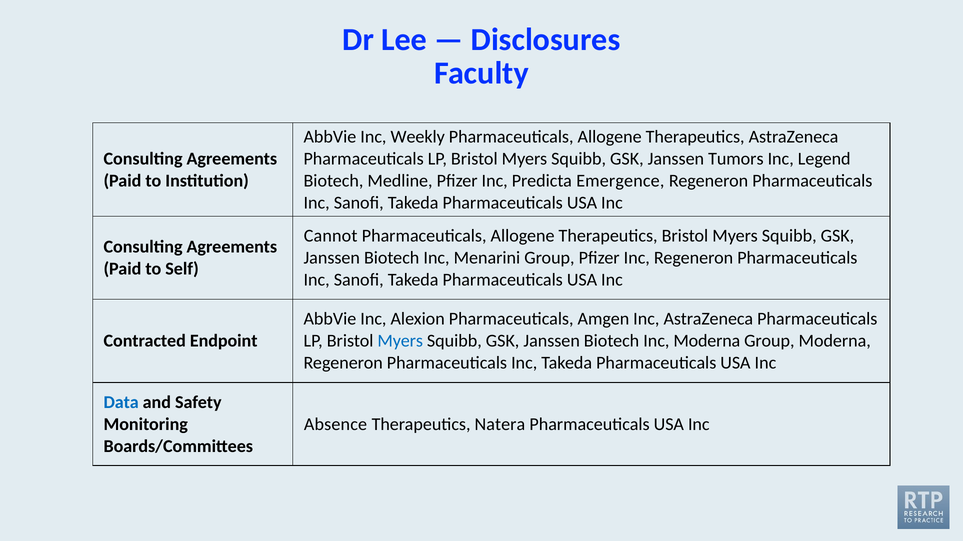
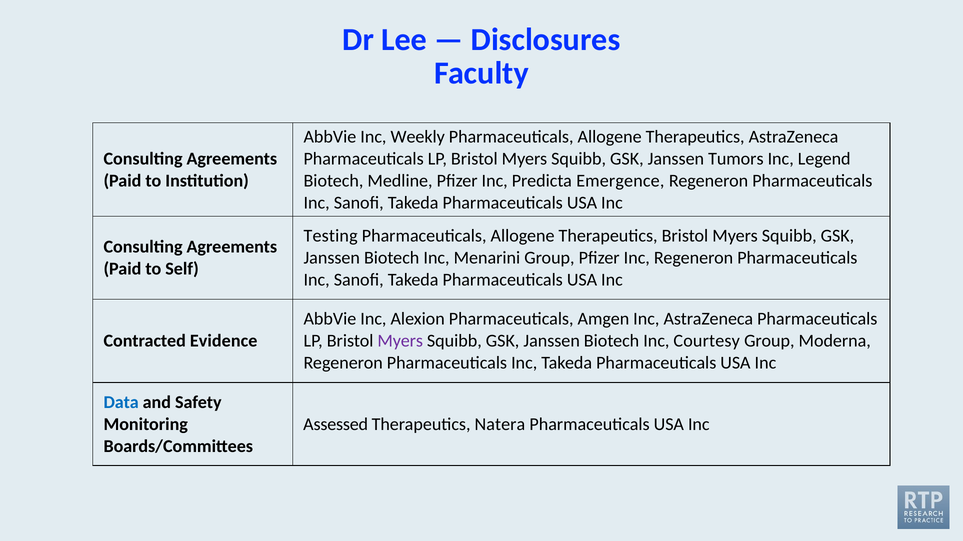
Cannot: Cannot -> Testing (331, 236)
Endpoint: Endpoint -> Evidence (224, 341)
Myers colour: blue -> purple (400, 341)
Inc Moderna: Moderna -> Courtesy (707, 341)
Absence: Absence -> Assessed (336, 425)
